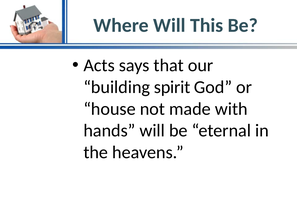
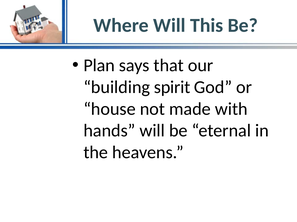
Acts: Acts -> Plan (99, 66)
